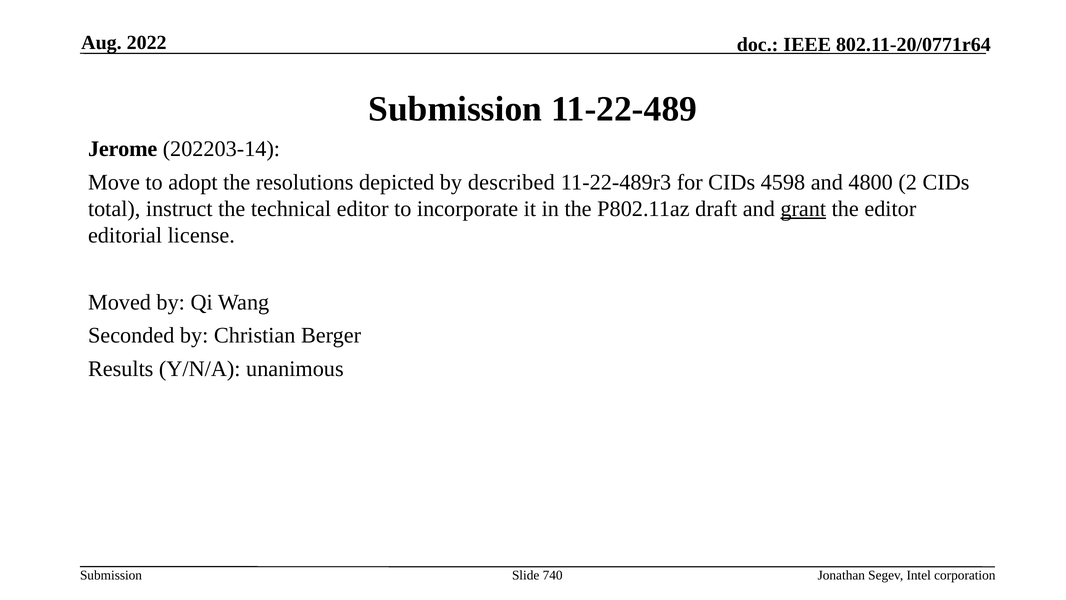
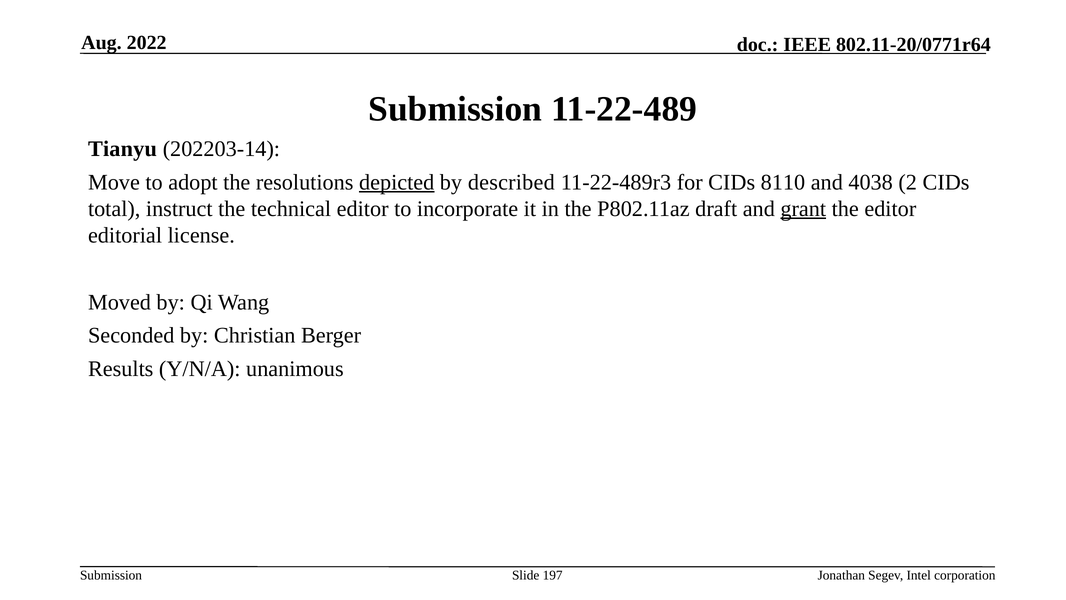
Jerome: Jerome -> Tianyu (122, 149)
depicted underline: none -> present (397, 182)
4598: 4598 -> 8110 (783, 182)
4800: 4800 -> 4038 (871, 182)
740: 740 -> 197 (553, 575)
